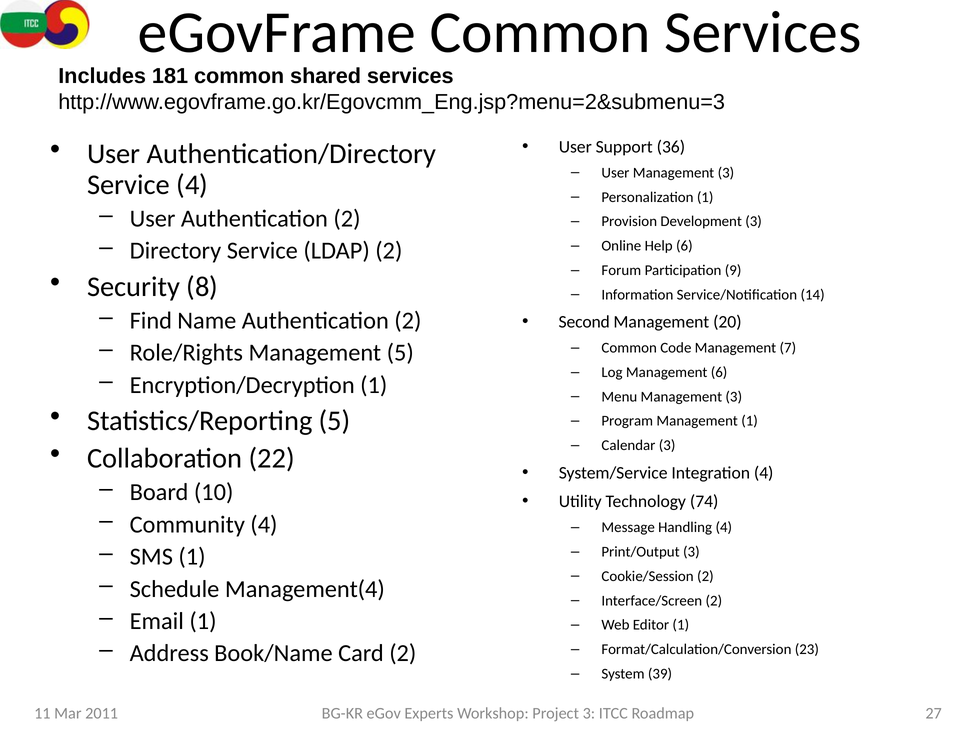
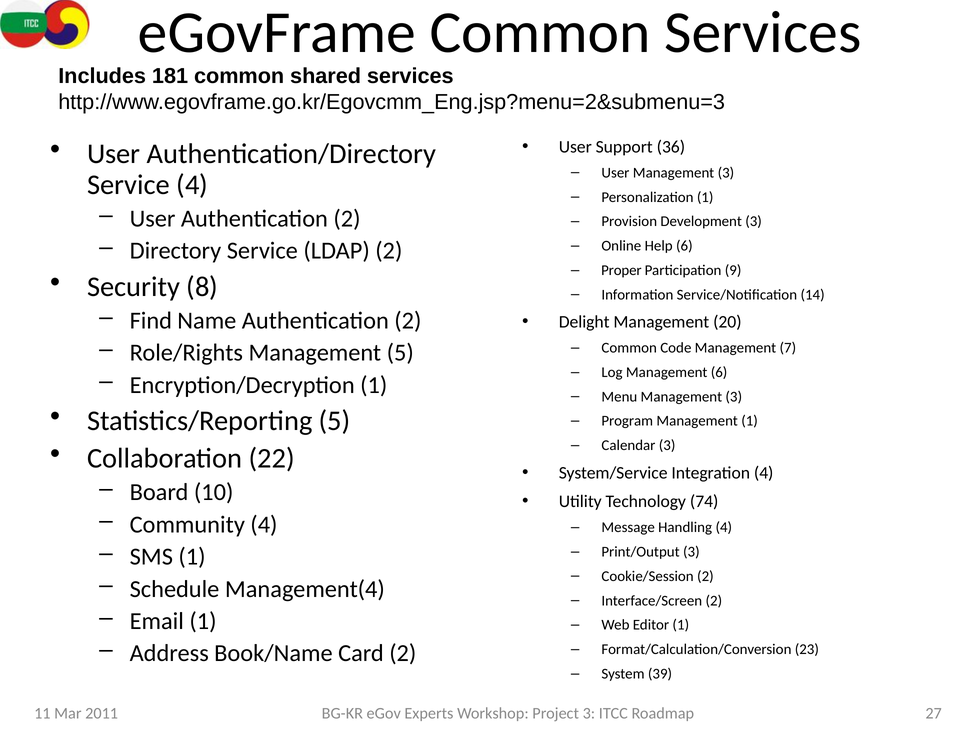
Forum: Forum -> Proper (621, 270)
Second: Second -> Delight (584, 322)
